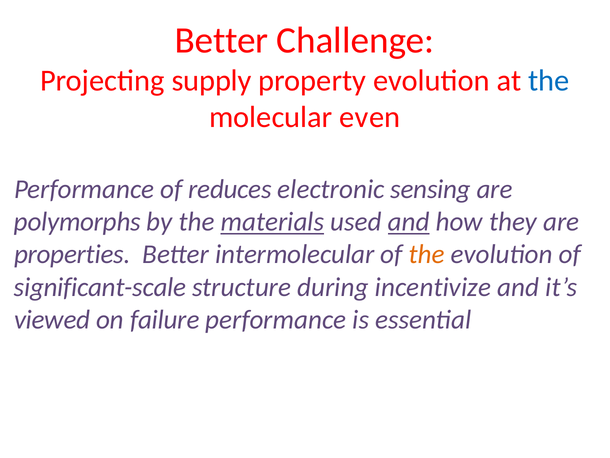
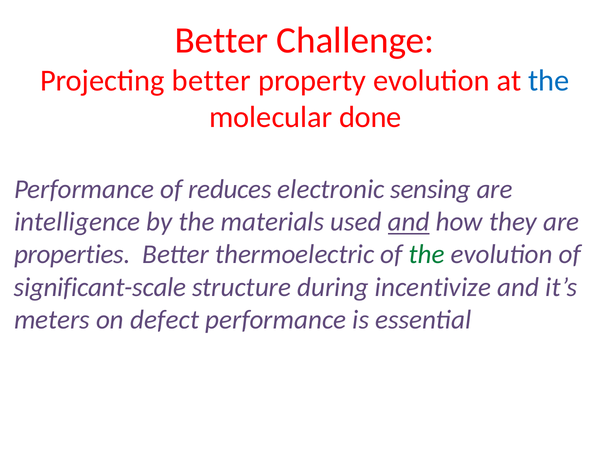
Projecting supply: supply -> better (211, 80)
even: even -> done (370, 117)
polymorphs: polymorphs -> intelligence (77, 222)
materials underline: present -> none (272, 222)
intermolecular: intermolecular -> thermoelectric (295, 254)
the colour: orange -> green (427, 254)
viewed: viewed -> meters (52, 319)
failure: failure -> defect (165, 319)
